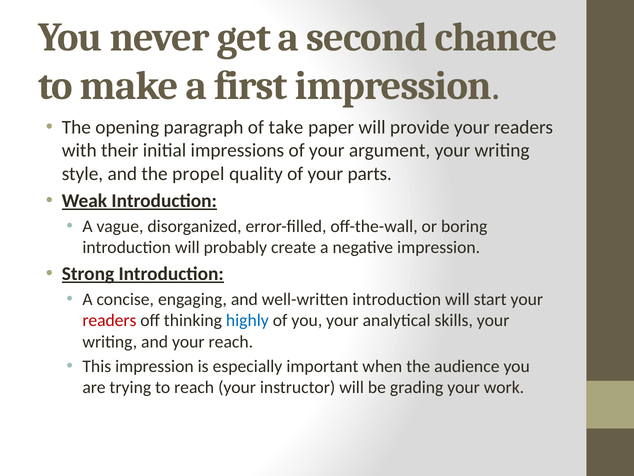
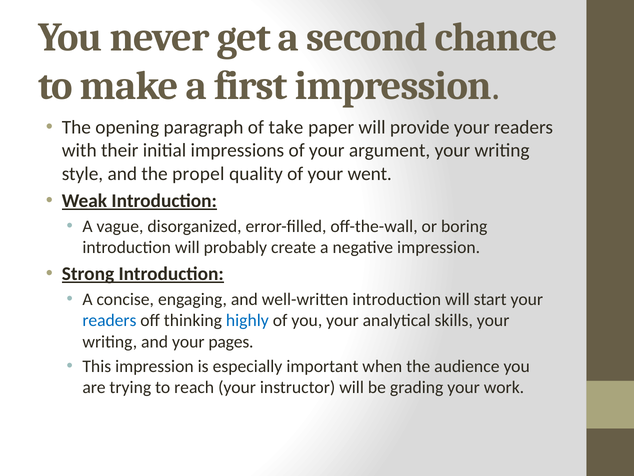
parts: parts -> went (370, 174)
readers colour: red -> blue (109, 320)
your reach: reach -> pages (231, 341)
